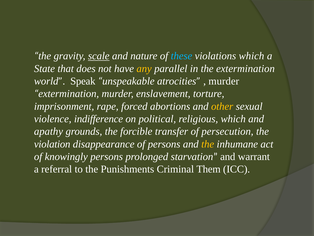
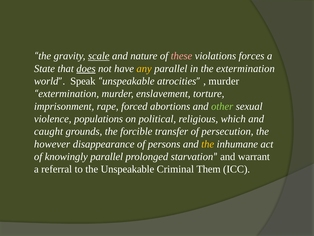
these colour: light blue -> pink (181, 56)
violations which: which -> forces (252, 56)
does underline: none -> present (86, 68)
other colour: yellow -> light green (222, 106)
indifference: indifference -> populations (99, 119)
apathy: apathy -> caught (48, 131)
violation: violation -> however (52, 144)
knowingly persons: persons -> parallel (107, 156)
the Punishments: Punishments -> Unspeakable (127, 169)
